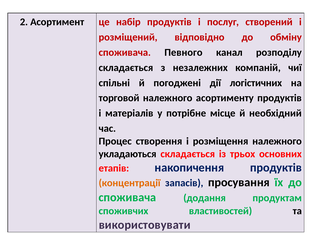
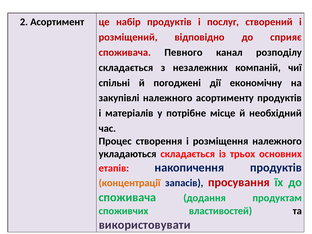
обміну: обміну -> сприяє (286, 37)
логістичних: логістичних -> економічну (256, 83)
торговой: торговой -> закупівлі (119, 98)
просування colour: black -> red (239, 182)
